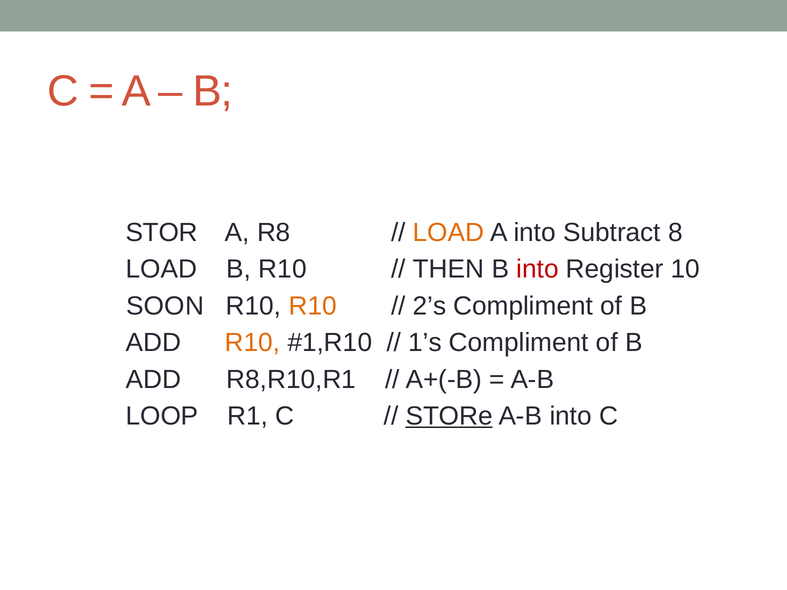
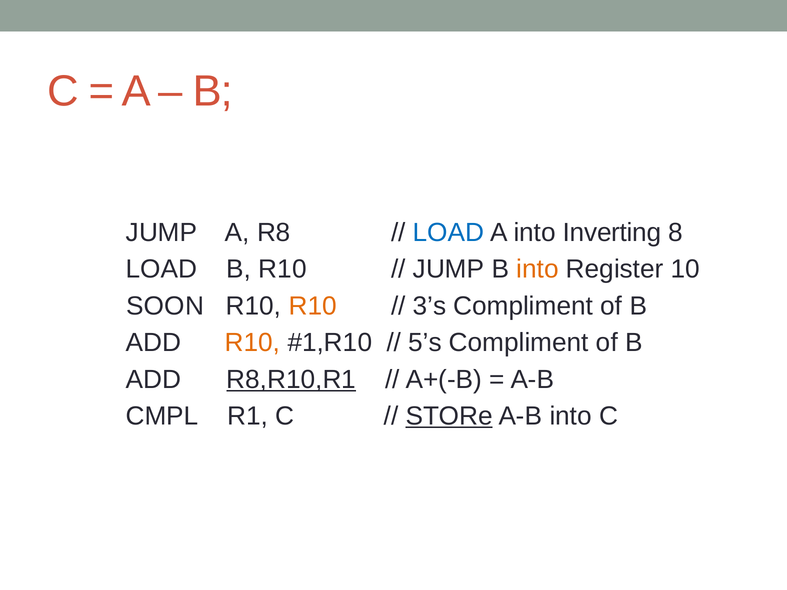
STOR: STOR -> JUMP (162, 233)
LOAD colour: orange -> blue (449, 233)
Subtract: Subtract -> Inverting (612, 233)
THEN: THEN -> JUMP (449, 269)
into colour: red -> orange (538, 269)
2’s: 2’s -> 3’s (429, 306)
1’s: 1’s -> 5’s (425, 343)
R8,R10,R1 underline: none -> present (291, 380)
LOOP: LOOP -> CMPL (162, 416)
